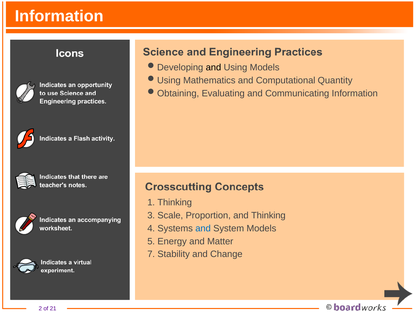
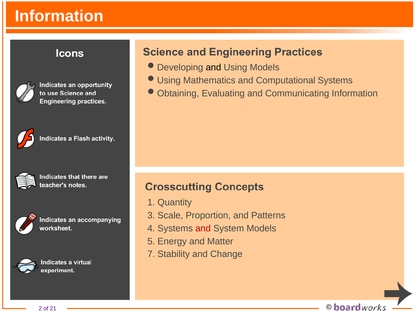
Computational Quantity: Quantity -> Systems (335, 80)
1 Thinking: Thinking -> Quantity (175, 203)
and Thinking: Thinking -> Patterns (268, 215)
and colour: blue -> red (203, 228)
